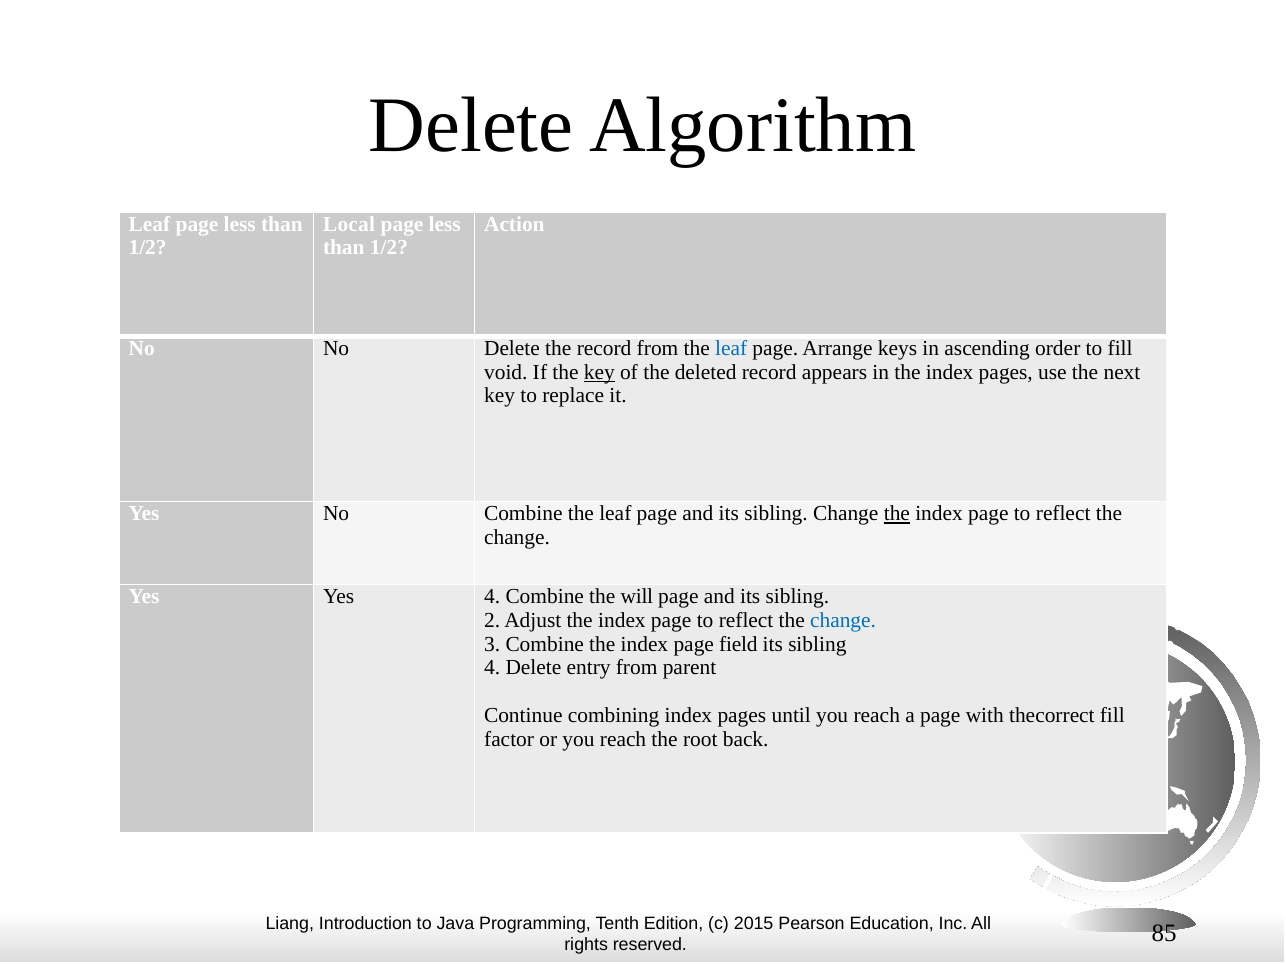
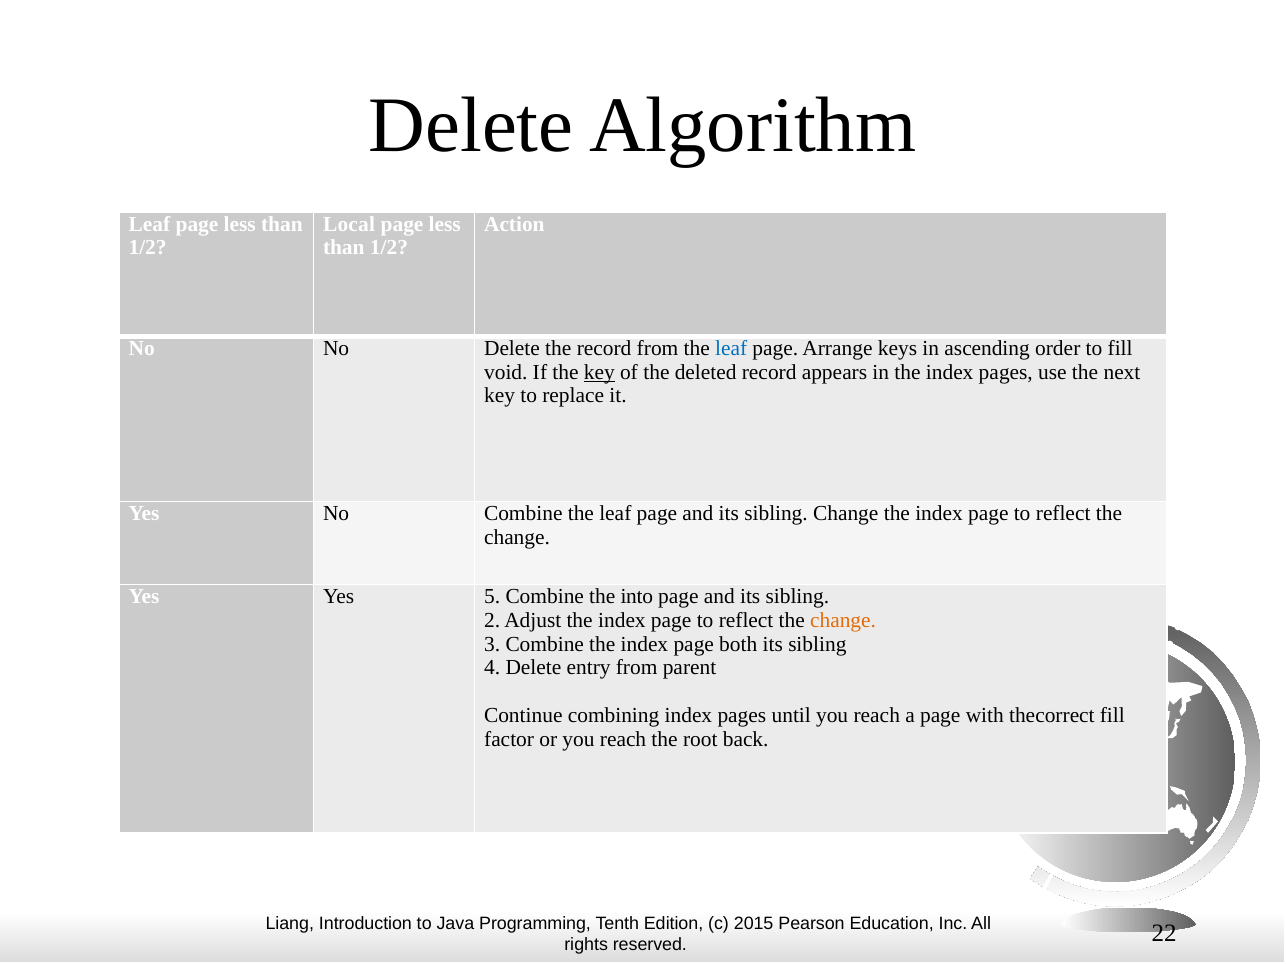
the underline: present -> none (897, 514)
Yes 4: 4 -> 5 (492, 597)
will: will -> into (637, 597)
change colour: blue -> orange (843, 621)
field: field -> both (738, 644)
85: 85 -> 22 (1164, 934)
